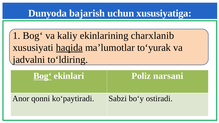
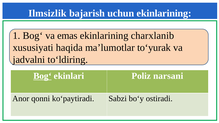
Dunyoda: Dunyoda -> Ilmsizlik (47, 13)
uchun xususiyatiga: xususiyatiga -> ekinlarining (164, 13)
kaliy: kaliy -> emas (67, 36)
haqida underline: present -> none (69, 48)
